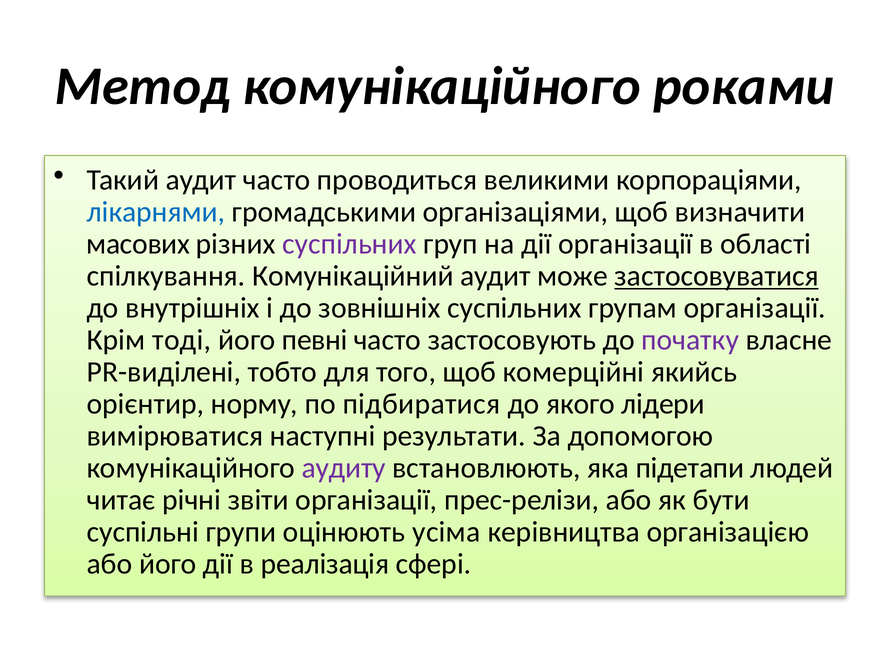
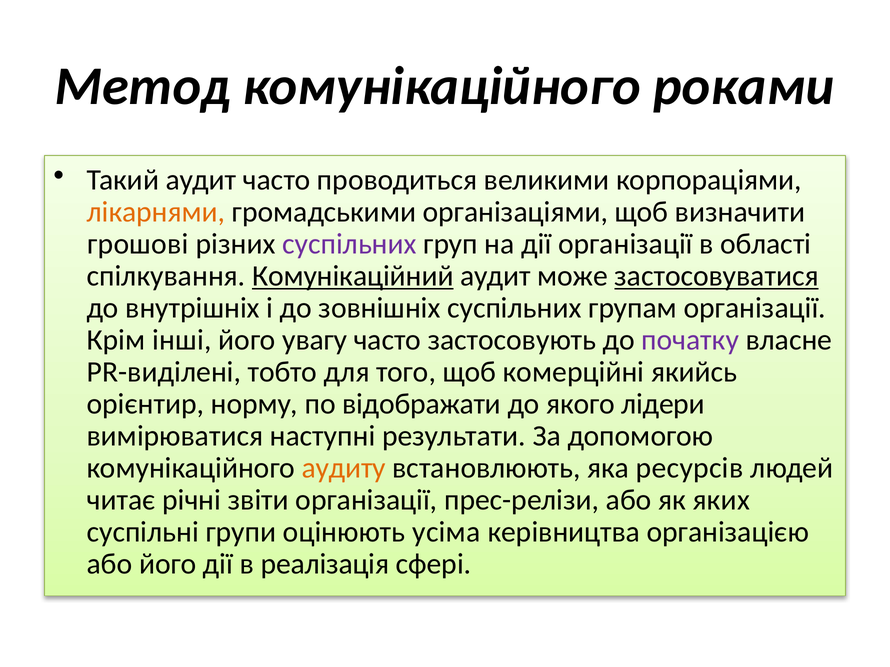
лікарнями colour: blue -> orange (156, 212)
масових: масових -> грошові (138, 244)
Комунікаційний underline: none -> present (353, 276)
тоді: тоді -> інші (182, 340)
певні: певні -> увагу (315, 340)
підбиратися: підбиратися -> відображати (422, 404)
аудиту colour: purple -> orange (344, 468)
підетапи: підетапи -> ресурсів (690, 468)
бути: бути -> яких (721, 500)
